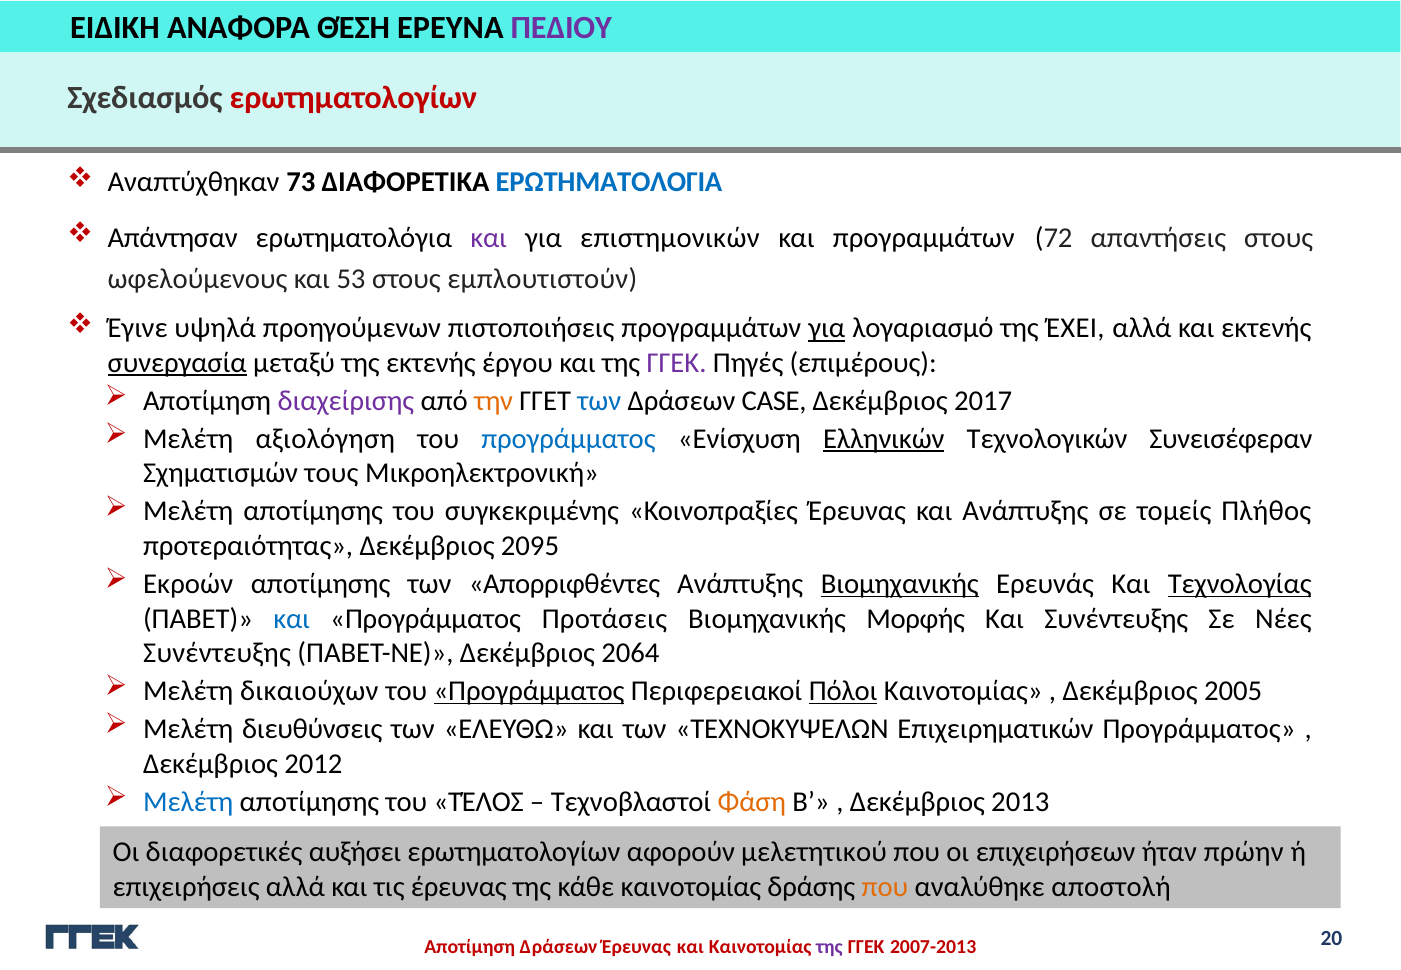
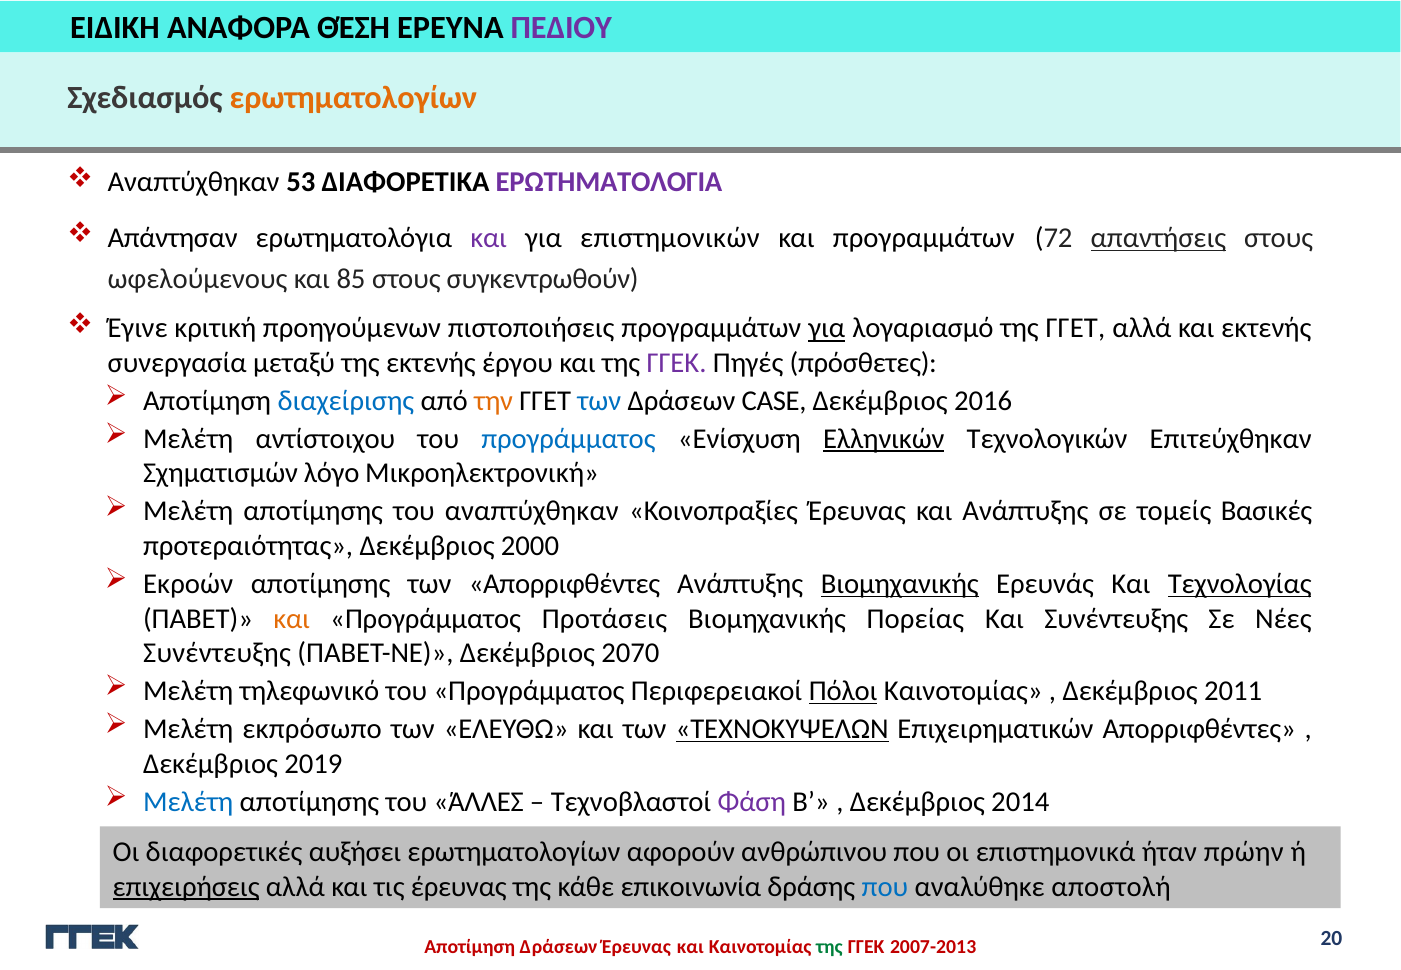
ερωτηματολογίων colour: red -> orange (353, 98)
73: 73 -> 53 (301, 182)
ΕΡΩΤΗΜΑΤΟΛΟΓΙΑ colour: blue -> purple (609, 182)
απαντήσεις underline: none -> present (1158, 238)
53: 53 -> 85 (351, 279)
εμπλουτιστούν: εμπλουτιστούν -> συγκεντρωθούν (543, 279)
υψηλά: υψηλά -> κριτική (215, 328)
της ΈΧΕΙ: ΈΧΕΙ -> ΓΓΕΤ (1075, 328)
συνεργασία underline: present -> none (177, 363)
επιμέρους: επιμέρους -> πρόσθετες (863, 363)
διαχείρισης colour: purple -> blue (346, 401)
2017: 2017 -> 2016 (983, 401)
αξιολόγηση: αξιολόγηση -> αντίστοιχου (325, 439)
Συνεισέφεραν: Συνεισέφεραν -> Επιτεύχθηκαν (1231, 439)
τους: τους -> λόγο (332, 473)
του συγκεκριμένης: συγκεκριμένης -> αναπτύχθηκαν (532, 511)
Πλήθος: Πλήθος -> Βασικές (1266, 511)
2095: 2095 -> 2000 (530, 546)
και colour: blue -> orange (292, 618)
Μορφής: Μορφής -> Πορείας (915, 618)
2064: 2064 -> 2070 (630, 653)
δικαιούχων: δικαιούχων -> τηλεφωνικό (310, 691)
Προγράμματος underline: present -> none (529, 691)
2005: 2005 -> 2011 (1233, 691)
διευθύνσεις: διευθύνσεις -> εκπρόσωπο (312, 729)
ΤΕΧΝΟΚΥΨΕΛΩΝ underline: none -> present (782, 729)
Επιχειρηματικών Προγράμματος: Προγράμματος -> Απορριφθέντες (1199, 729)
2012: 2012 -> 2019 (313, 764)
ΤΈΛΟΣ: ΤΈΛΟΣ -> ΆΛΛΕΣ (479, 802)
Φάση colour: orange -> purple (752, 802)
2013: 2013 -> 2014 (1020, 802)
μελετητικού: μελετητικού -> ανθρώπινου (814, 852)
επιχειρήσεων: επιχειρήσεων -> επιστημονικά (1056, 852)
επιχειρήσεις underline: none -> present (186, 886)
κάθε καινοτομίας: καινοτομίας -> επικοινωνία (691, 886)
που colour: orange -> blue (885, 886)
της colour: purple -> green (829, 947)
